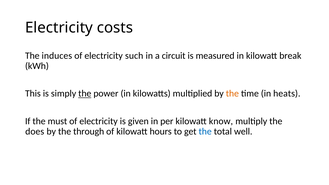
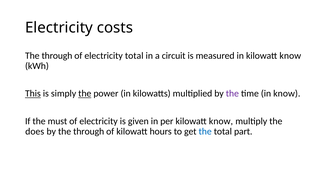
induces: induces -> through (57, 56)
electricity such: such -> total (134, 56)
in kilowatt break: break -> know (290, 56)
This underline: none -> present (33, 94)
the colour: orange -> purple (232, 94)
in heats: heats -> know (287, 94)
well: well -> part (243, 132)
